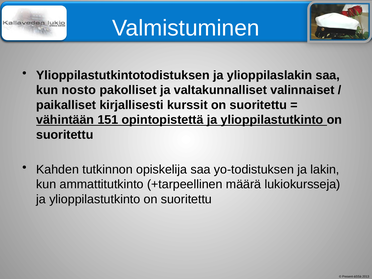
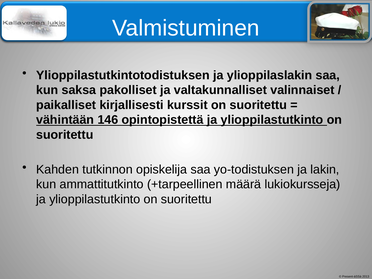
nosto: nosto -> saksa (79, 90)
151: 151 -> 146 (108, 120)
